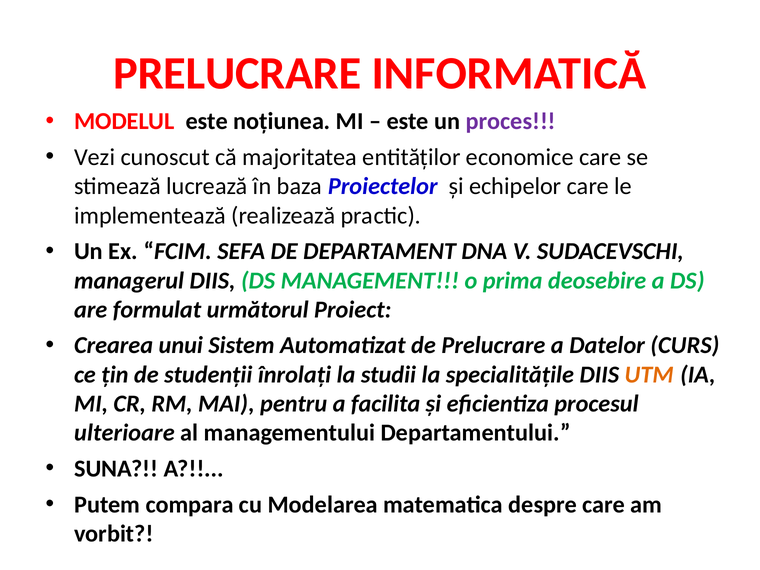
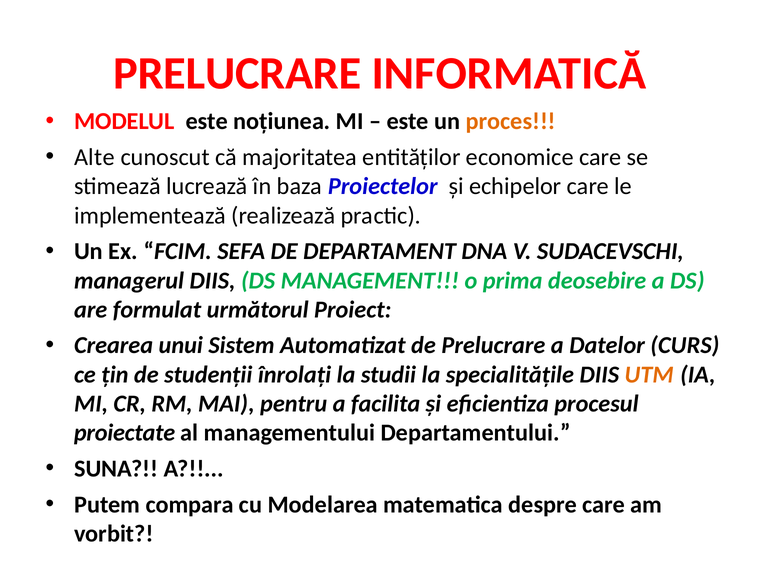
proces colour: purple -> orange (511, 121)
Vezi: Vezi -> Alte (94, 157)
ulterioare: ulterioare -> proiectate (125, 433)
